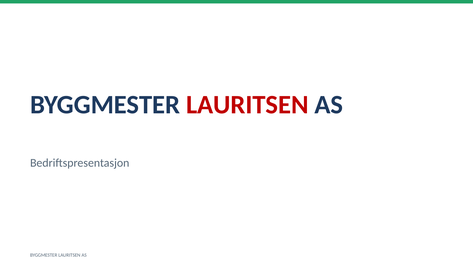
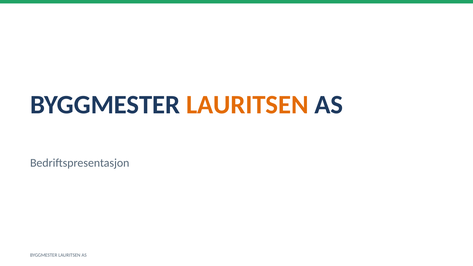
LAURITSEN colour: red -> orange (247, 105)
